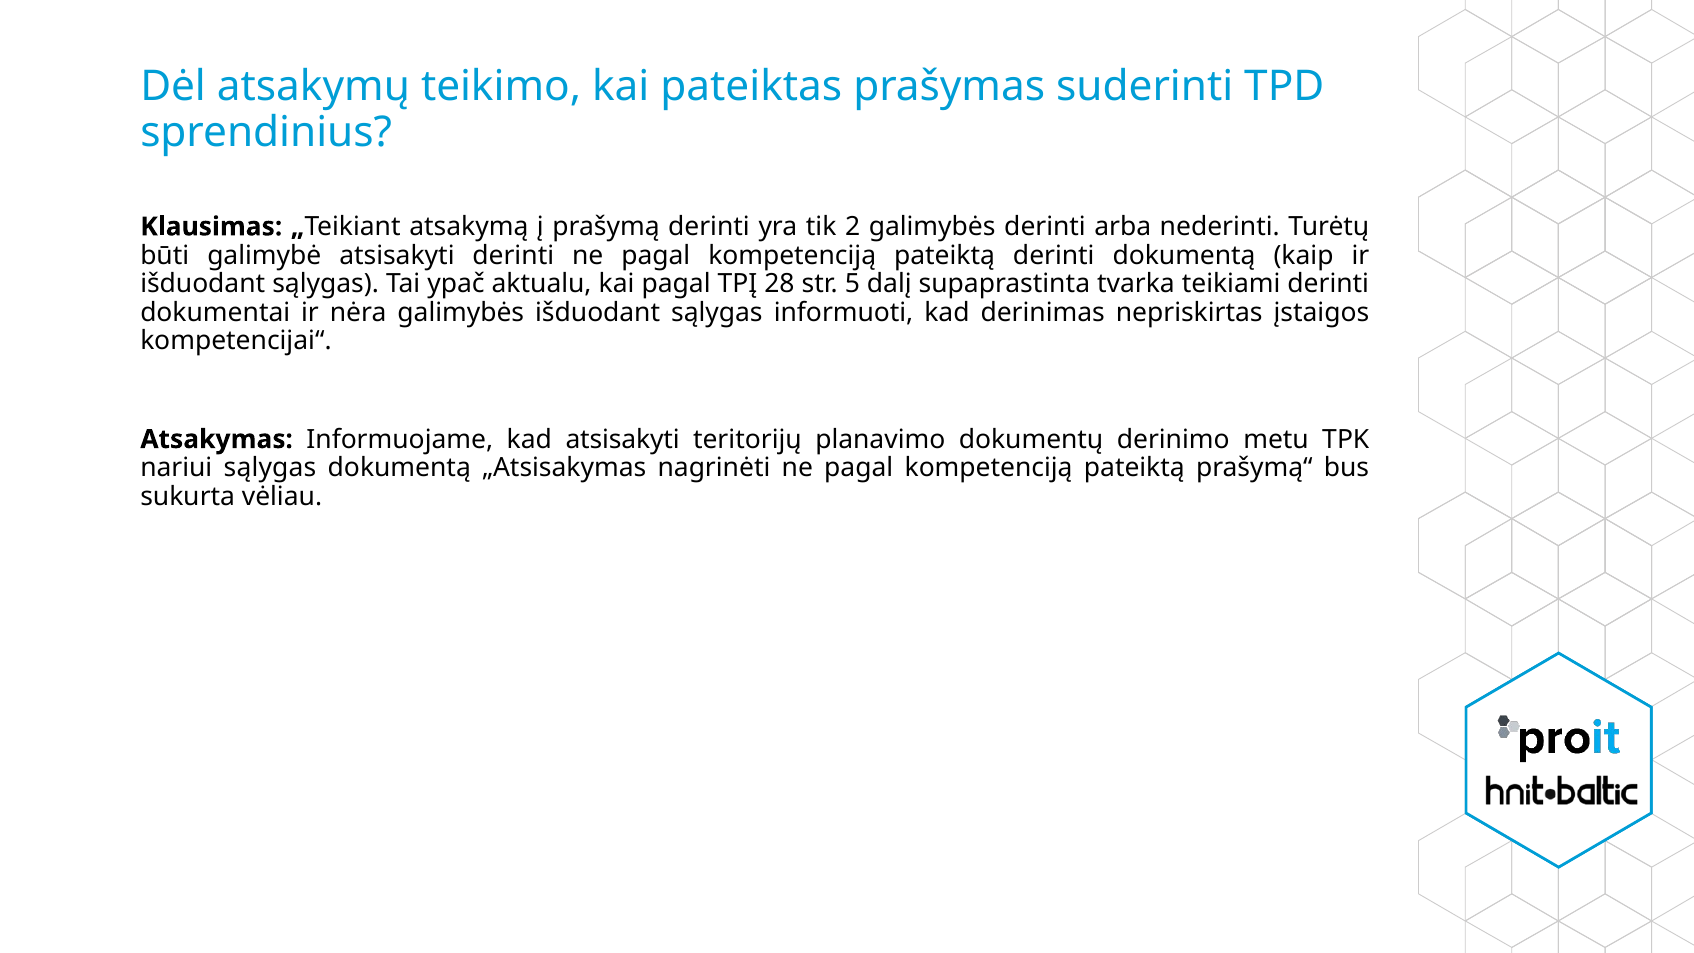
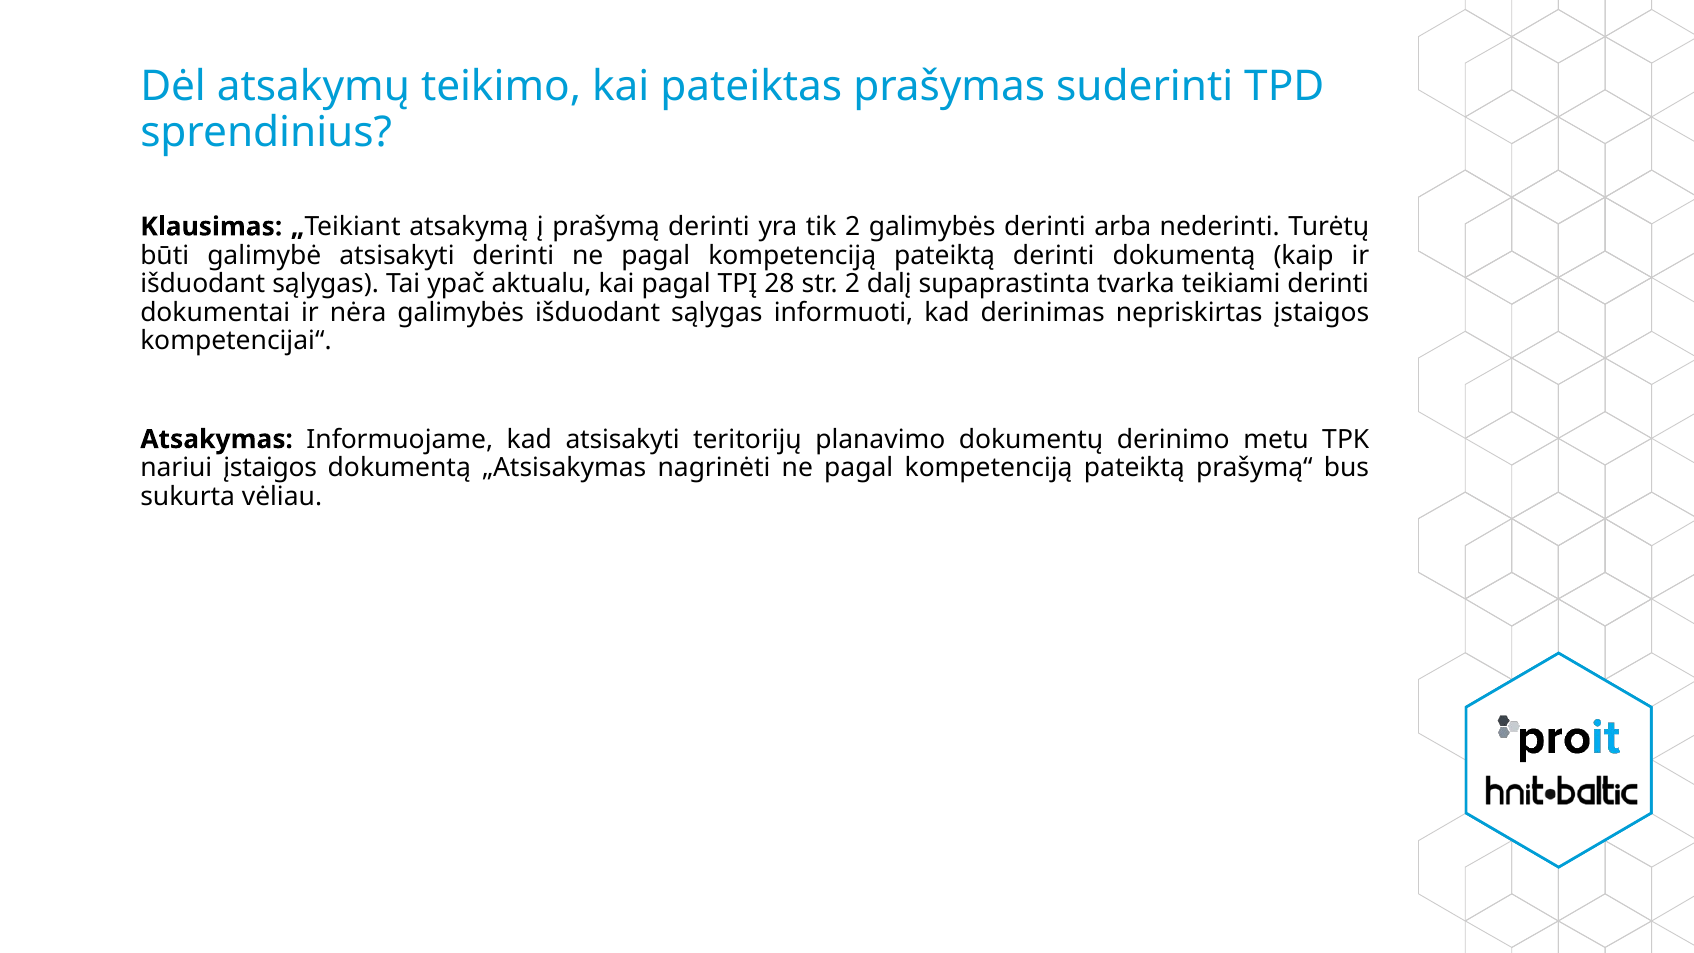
str 5: 5 -> 2 (852, 284)
nariui sąlygas: sąlygas -> įstaigos (270, 468)
